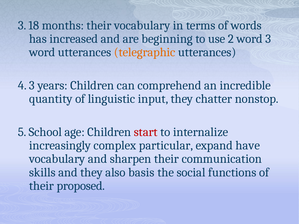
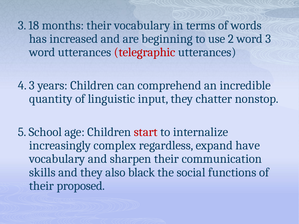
telegraphic colour: orange -> red (145, 52)
particular: particular -> regardless (166, 146)
basis: basis -> black (142, 173)
